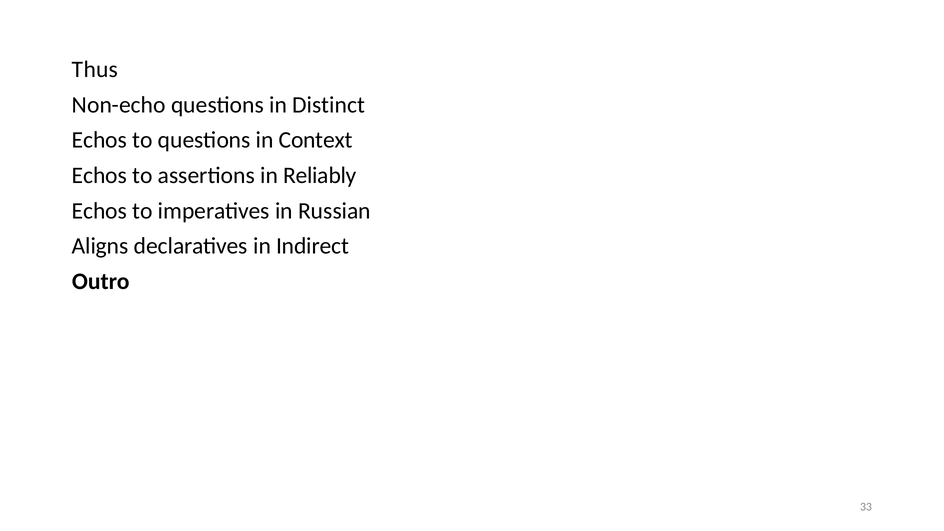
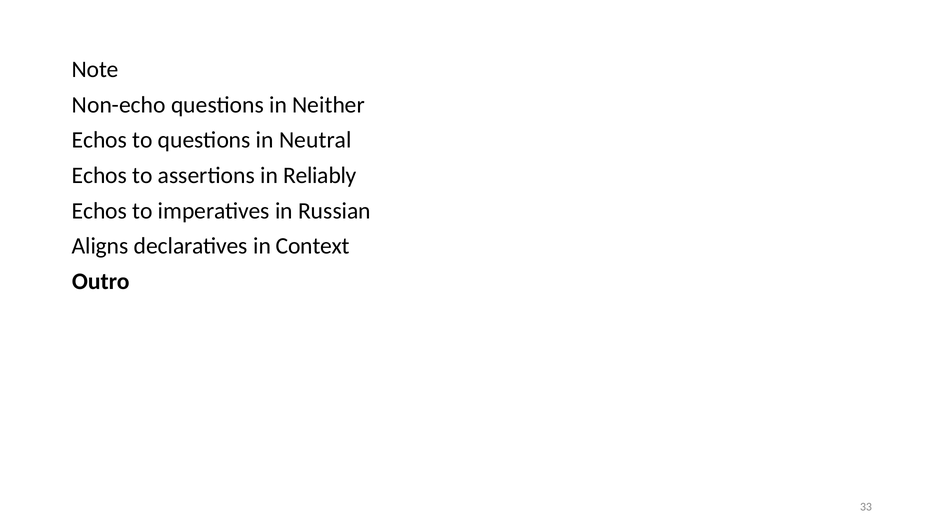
Thus: Thus -> Note (95, 69)
Distinct: Distinct -> Neither (329, 105)
Context: Context -> Neutral (315, 140)
Indirect: Indirect -> Context (313, 246)
